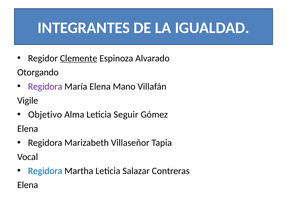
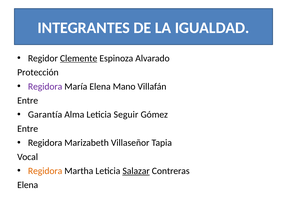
Otorgando: Otorgando -> Protección (38, 72)
Vigile: Vigile -> Entre (28, 100)
Objetivo: Objetivo -> Garantía (45, 114)
Elena: Elena -> Entre (28, 128)
Regidora colour: blue -> orange (45, 170)
Salazar underline: none -> present (136, 170)
